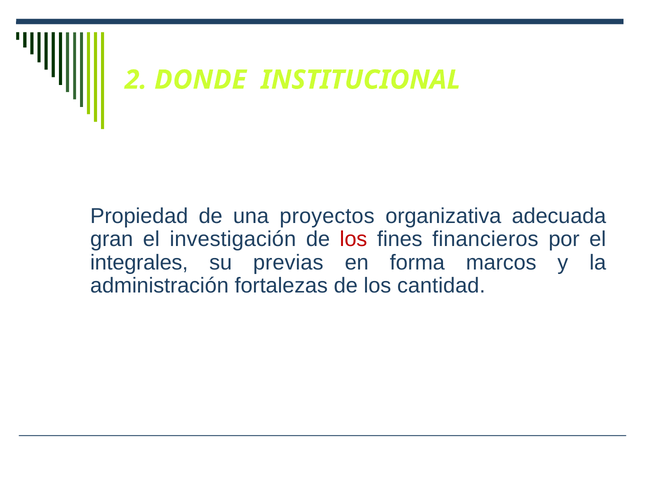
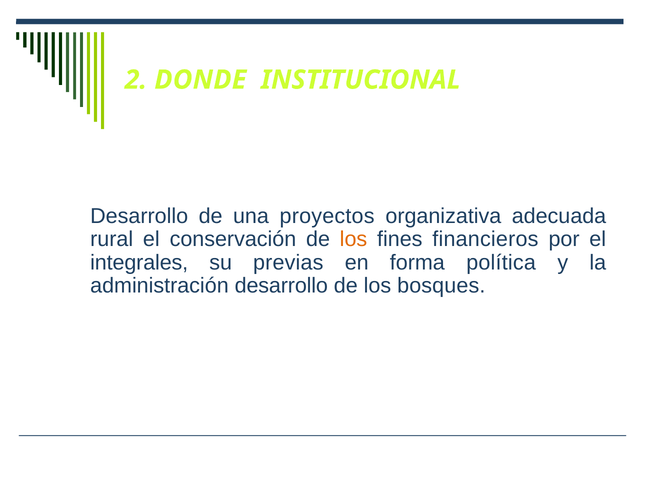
Propiedad: Propiedad -> Desarrollo (139, 216)
gran: gran -> rural (112, 239)
investigación: investigación -> conservación (233, 239)
los colour: red -> orange (353, 239)
marcos: marcos -> política (501, 262)
administración fortalezas: fortalezas -> desarrollo (281, 286)
cantidad: cantidad -> bosques (441, 286)
